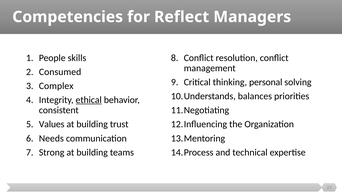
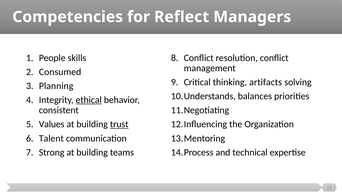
personal: personal -> artifacts (266, 82)
Complex: Complex -> Planning (56, 86)
trust underline: none -> present (119, 124)
Needs: Needs -> Talent (51, 138)
